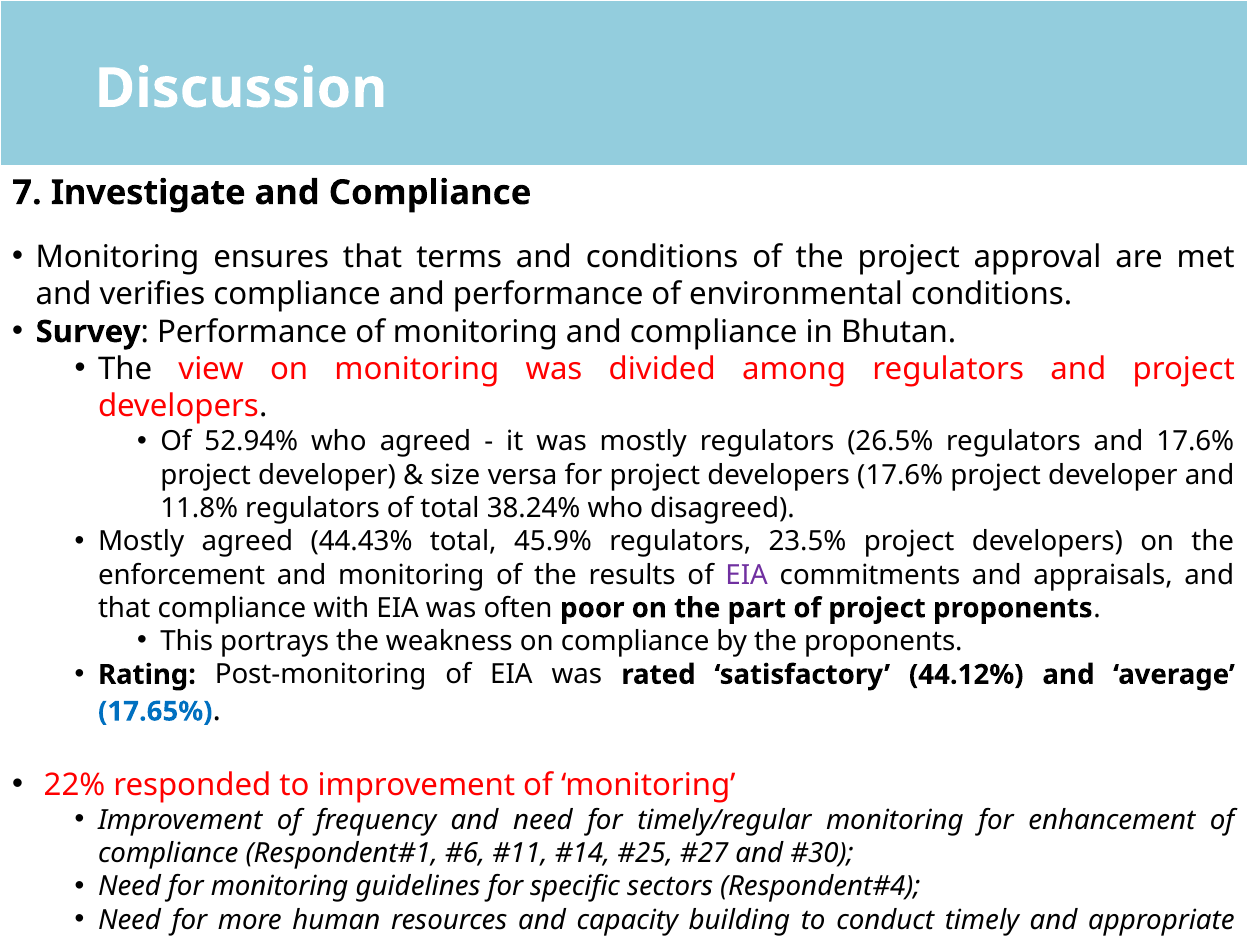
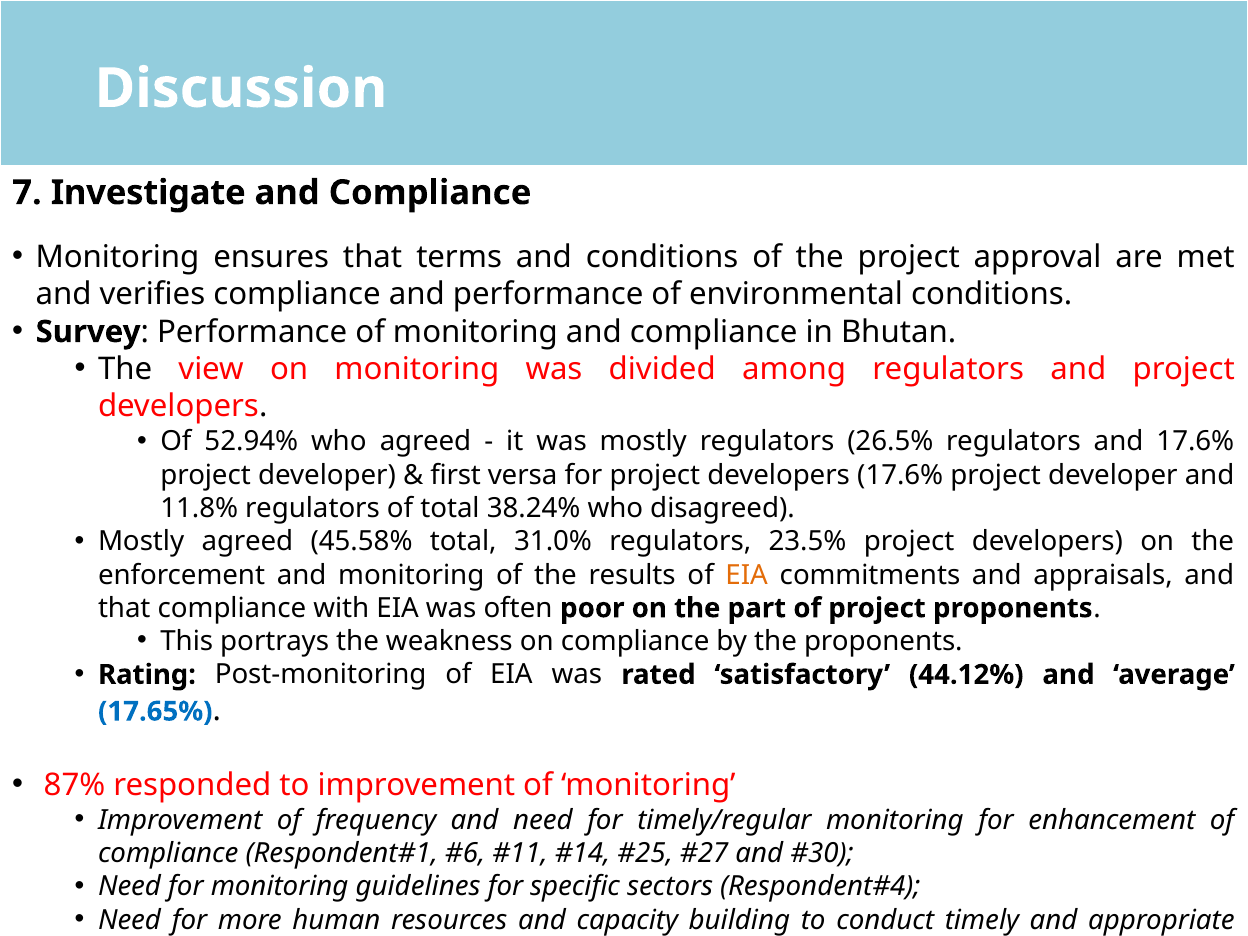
size: size -> first (456, 475)
44.43%: 44.43% -> 45.58% (362, 542)
45.9%: 45.9% -> 31.0% (553, 542)
EIA colour: purple -> orange (747, 575)
22%: 22% -> 87% (74, 785)
